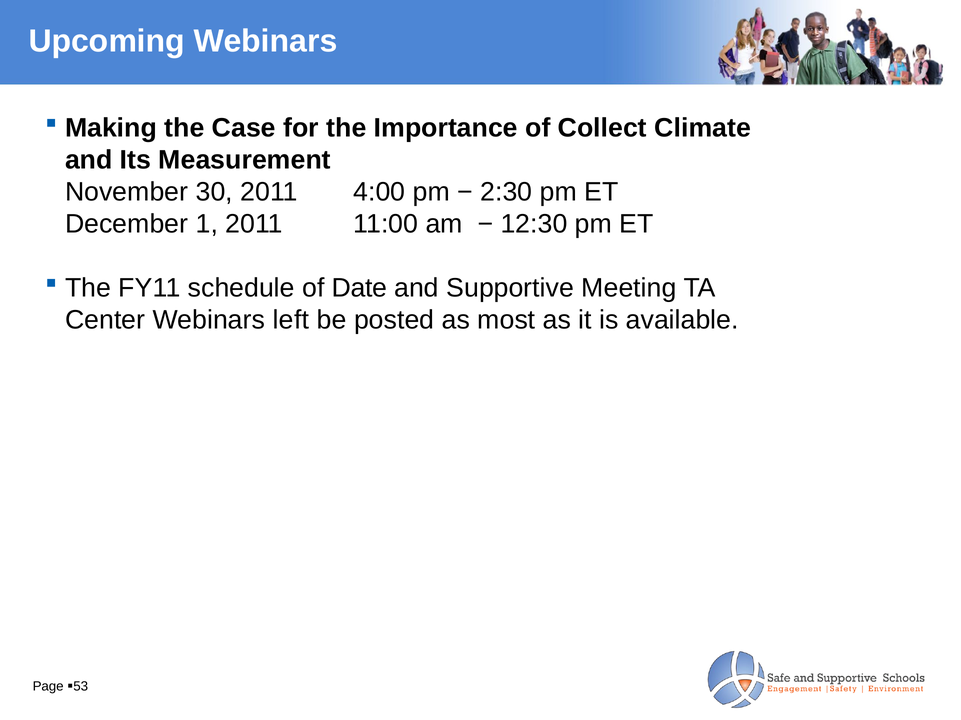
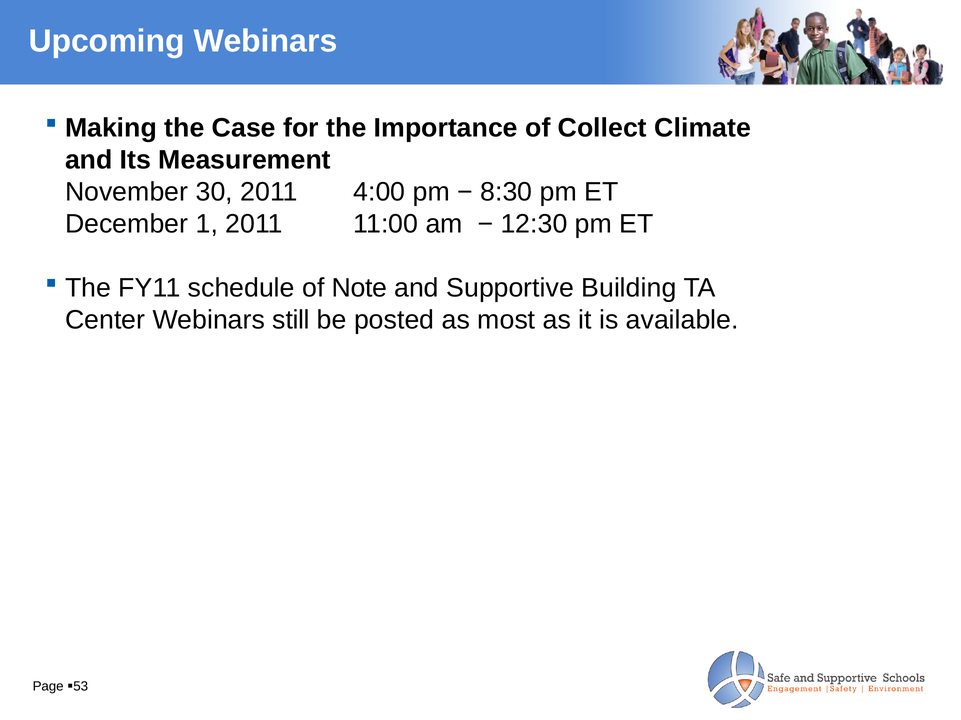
2:30: 2:30 -> 8:30 (506, 192)
Date: Date -> Note (359, 288)
Meeting: Meeting -> Building (629, 288)
left: left -> still (291, 320)
